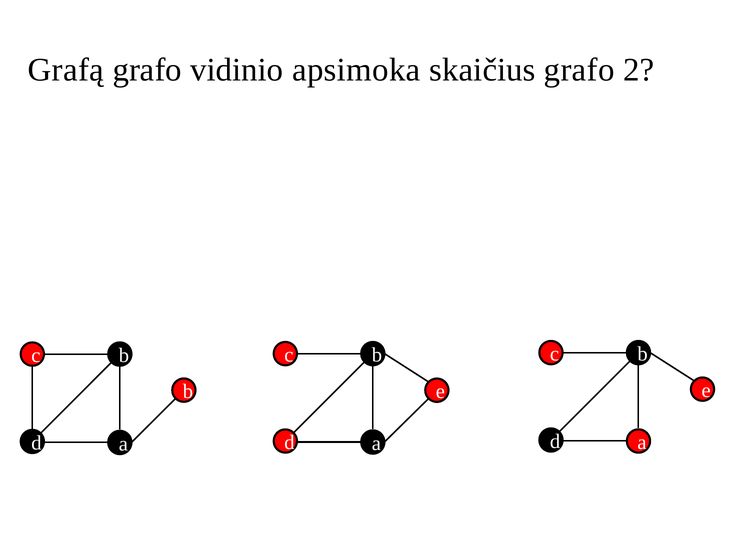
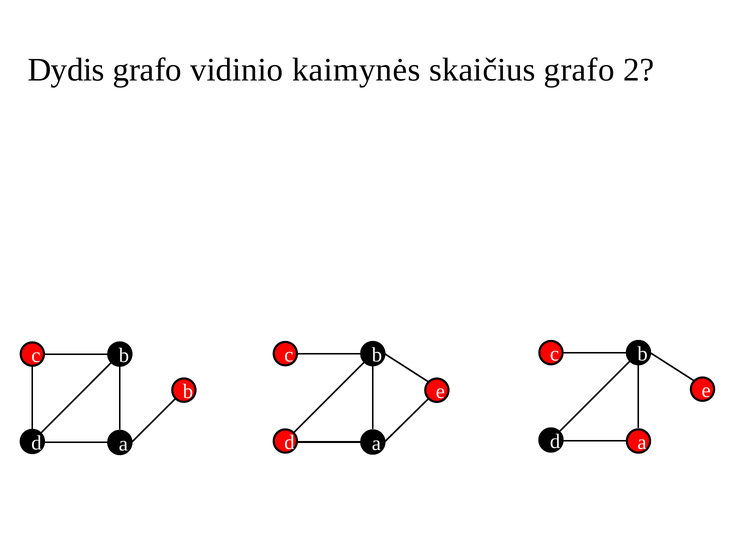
Grafą: Grafą -> Dydis (66, 70)
apsimoka: apsimoka -> kaimynės (356, 70)
